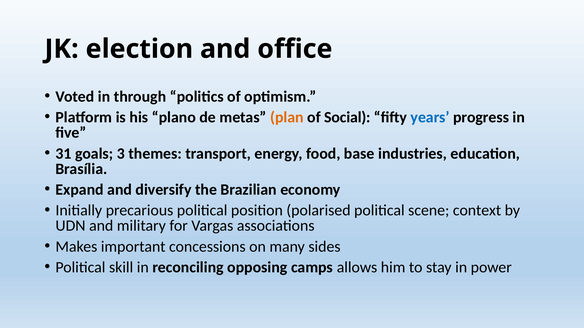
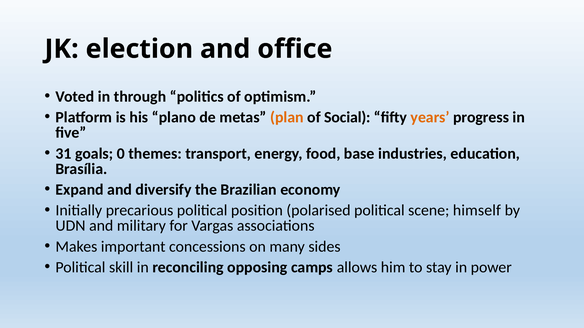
years colour: blue -> orange (430, 118)
3: 3 -> 0 (121, 154)
context: context -> himself (477, 211)
